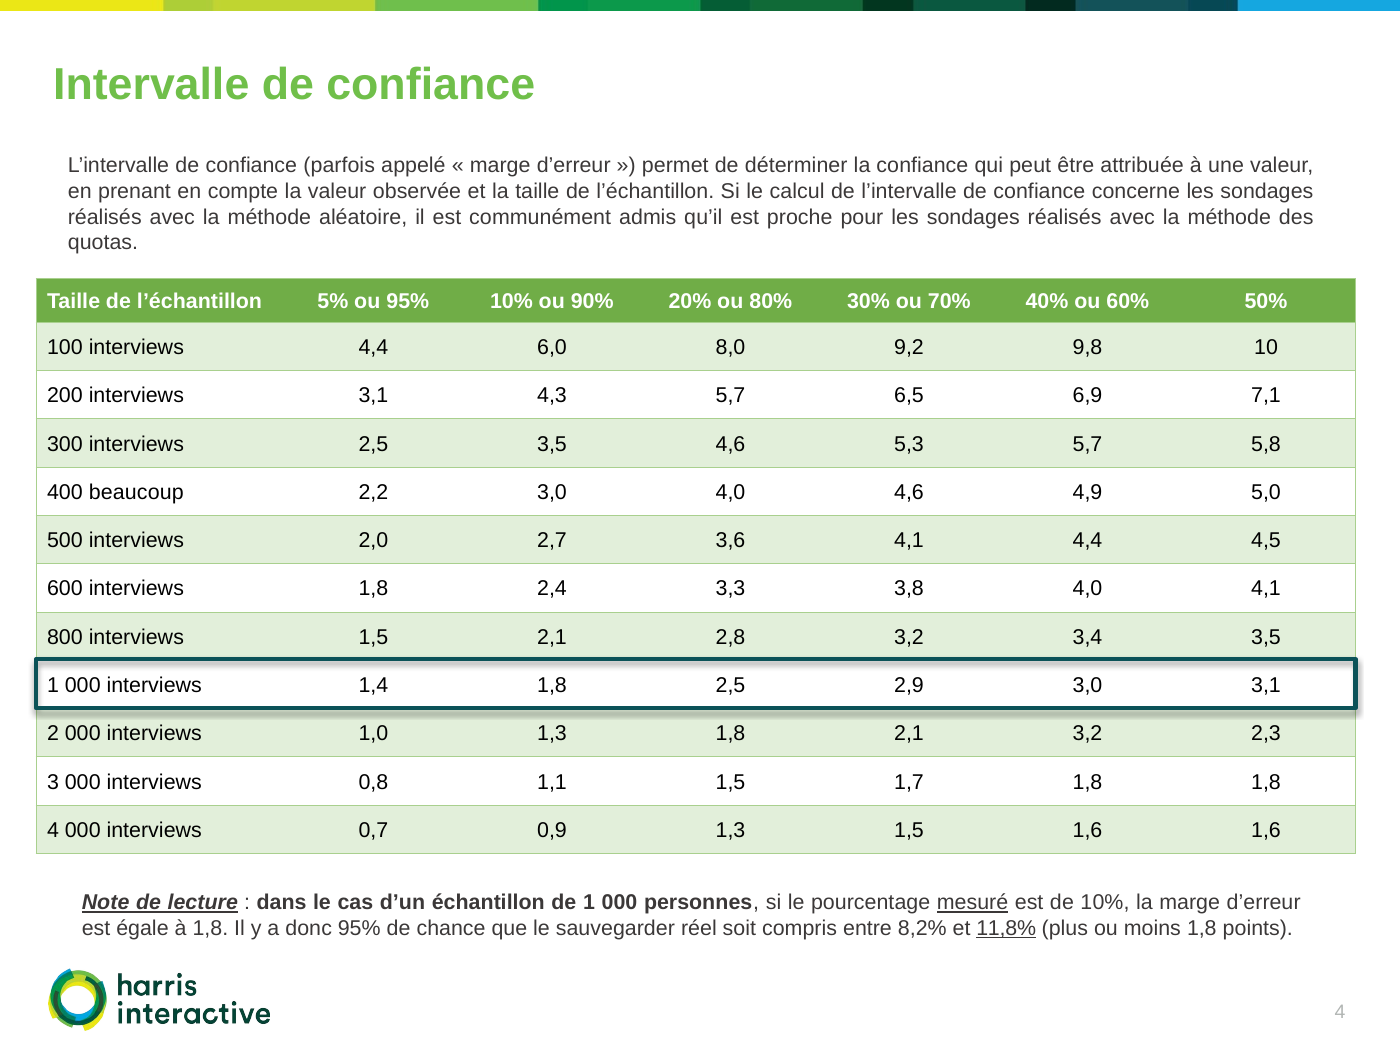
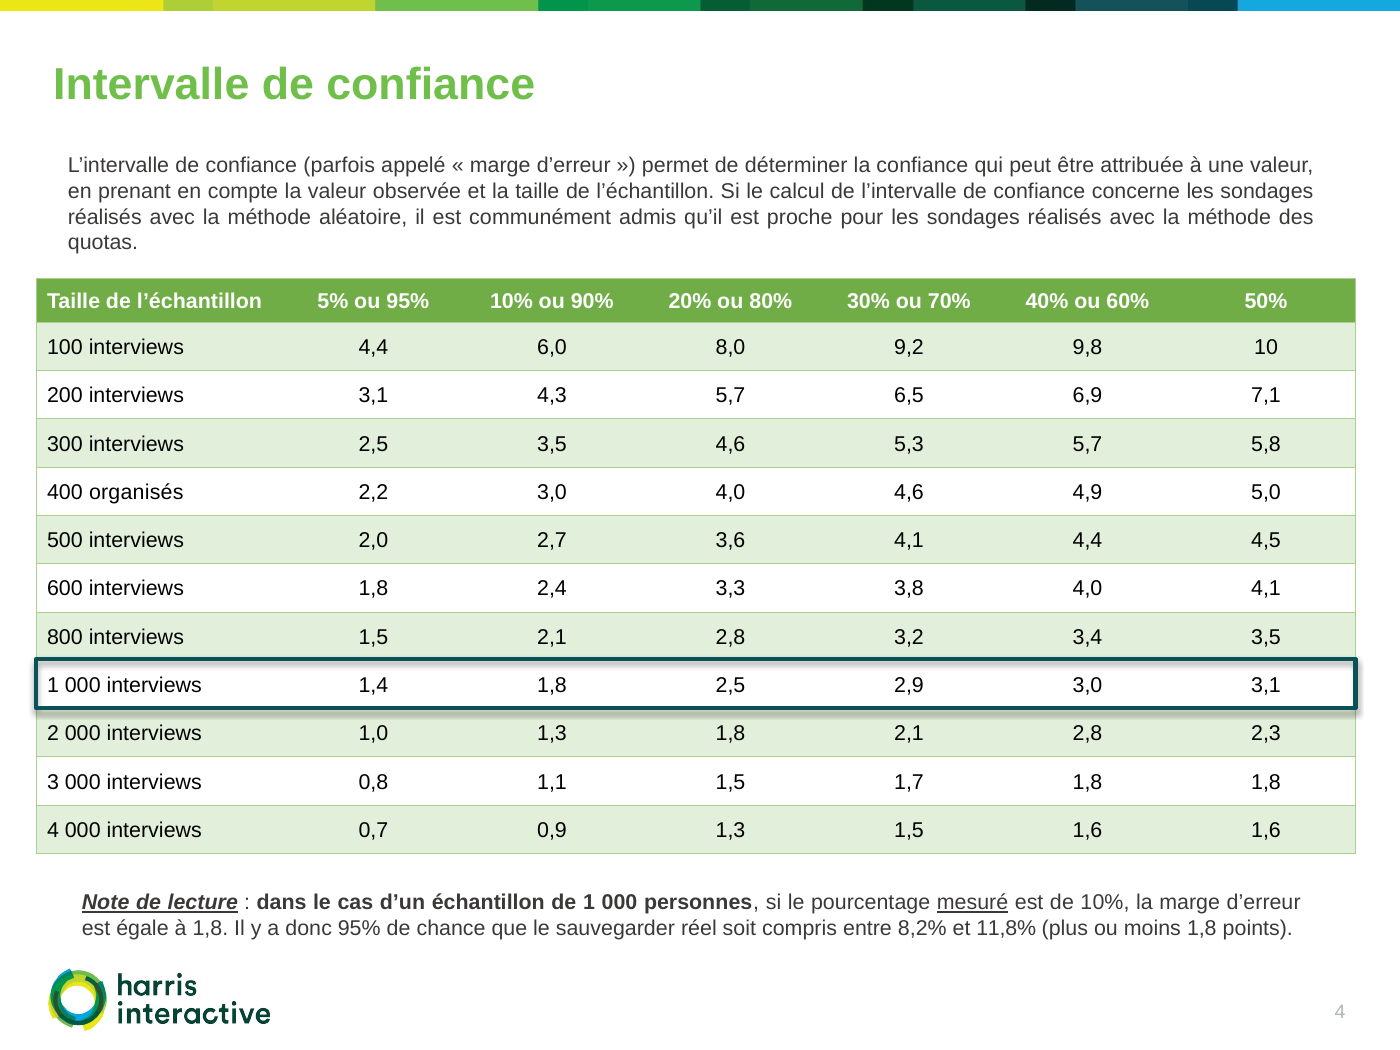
beaucoup: beaucoup -> organisés (136, 492)
1,8 2,1 3,2: 3,2 -> 2,8 (1088, 734)
11,8% underline: present -> none (1006, 928)
